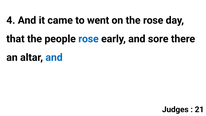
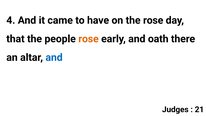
went: went -> have (98, 20)
rose colour: blue -> orange (89, 39)
sore: sore -> oath (158, 39)
